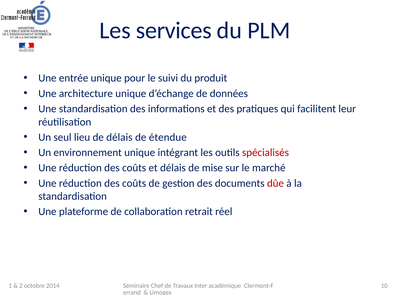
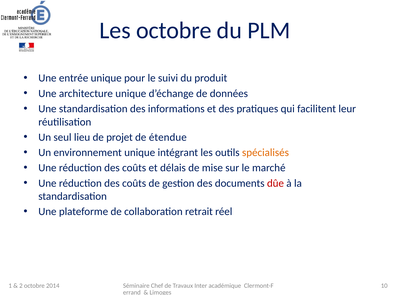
Les services: services -> octobre (174, 30)
de délais: délais -> projet (120, 137)
spécialisés colour: red -> orange (265, 152)
